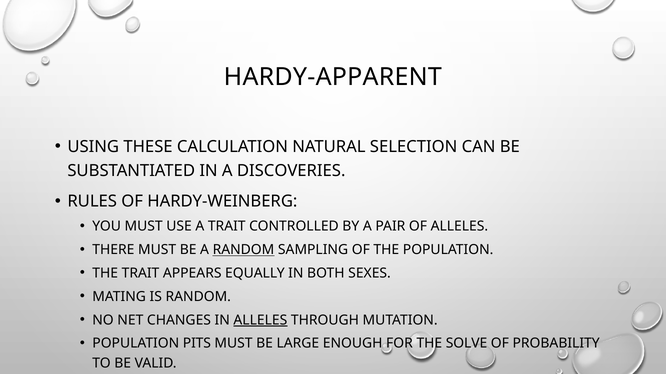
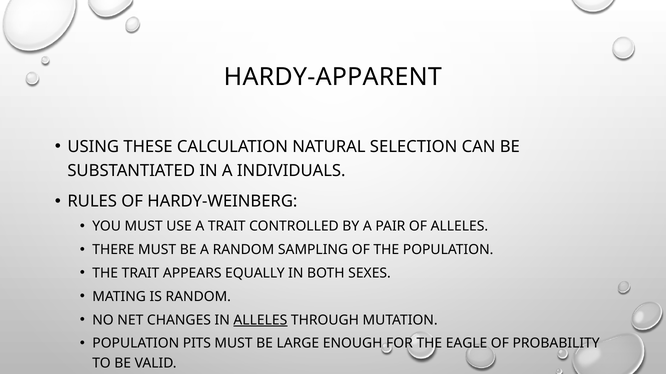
DISCOVERIES: DISCOVERIES -> INDIVIDUALS (291, 171)
RANDOM underline: present -> none (243, 250)
SOLVE: SOLVE -> EAGLE (467, 344)
